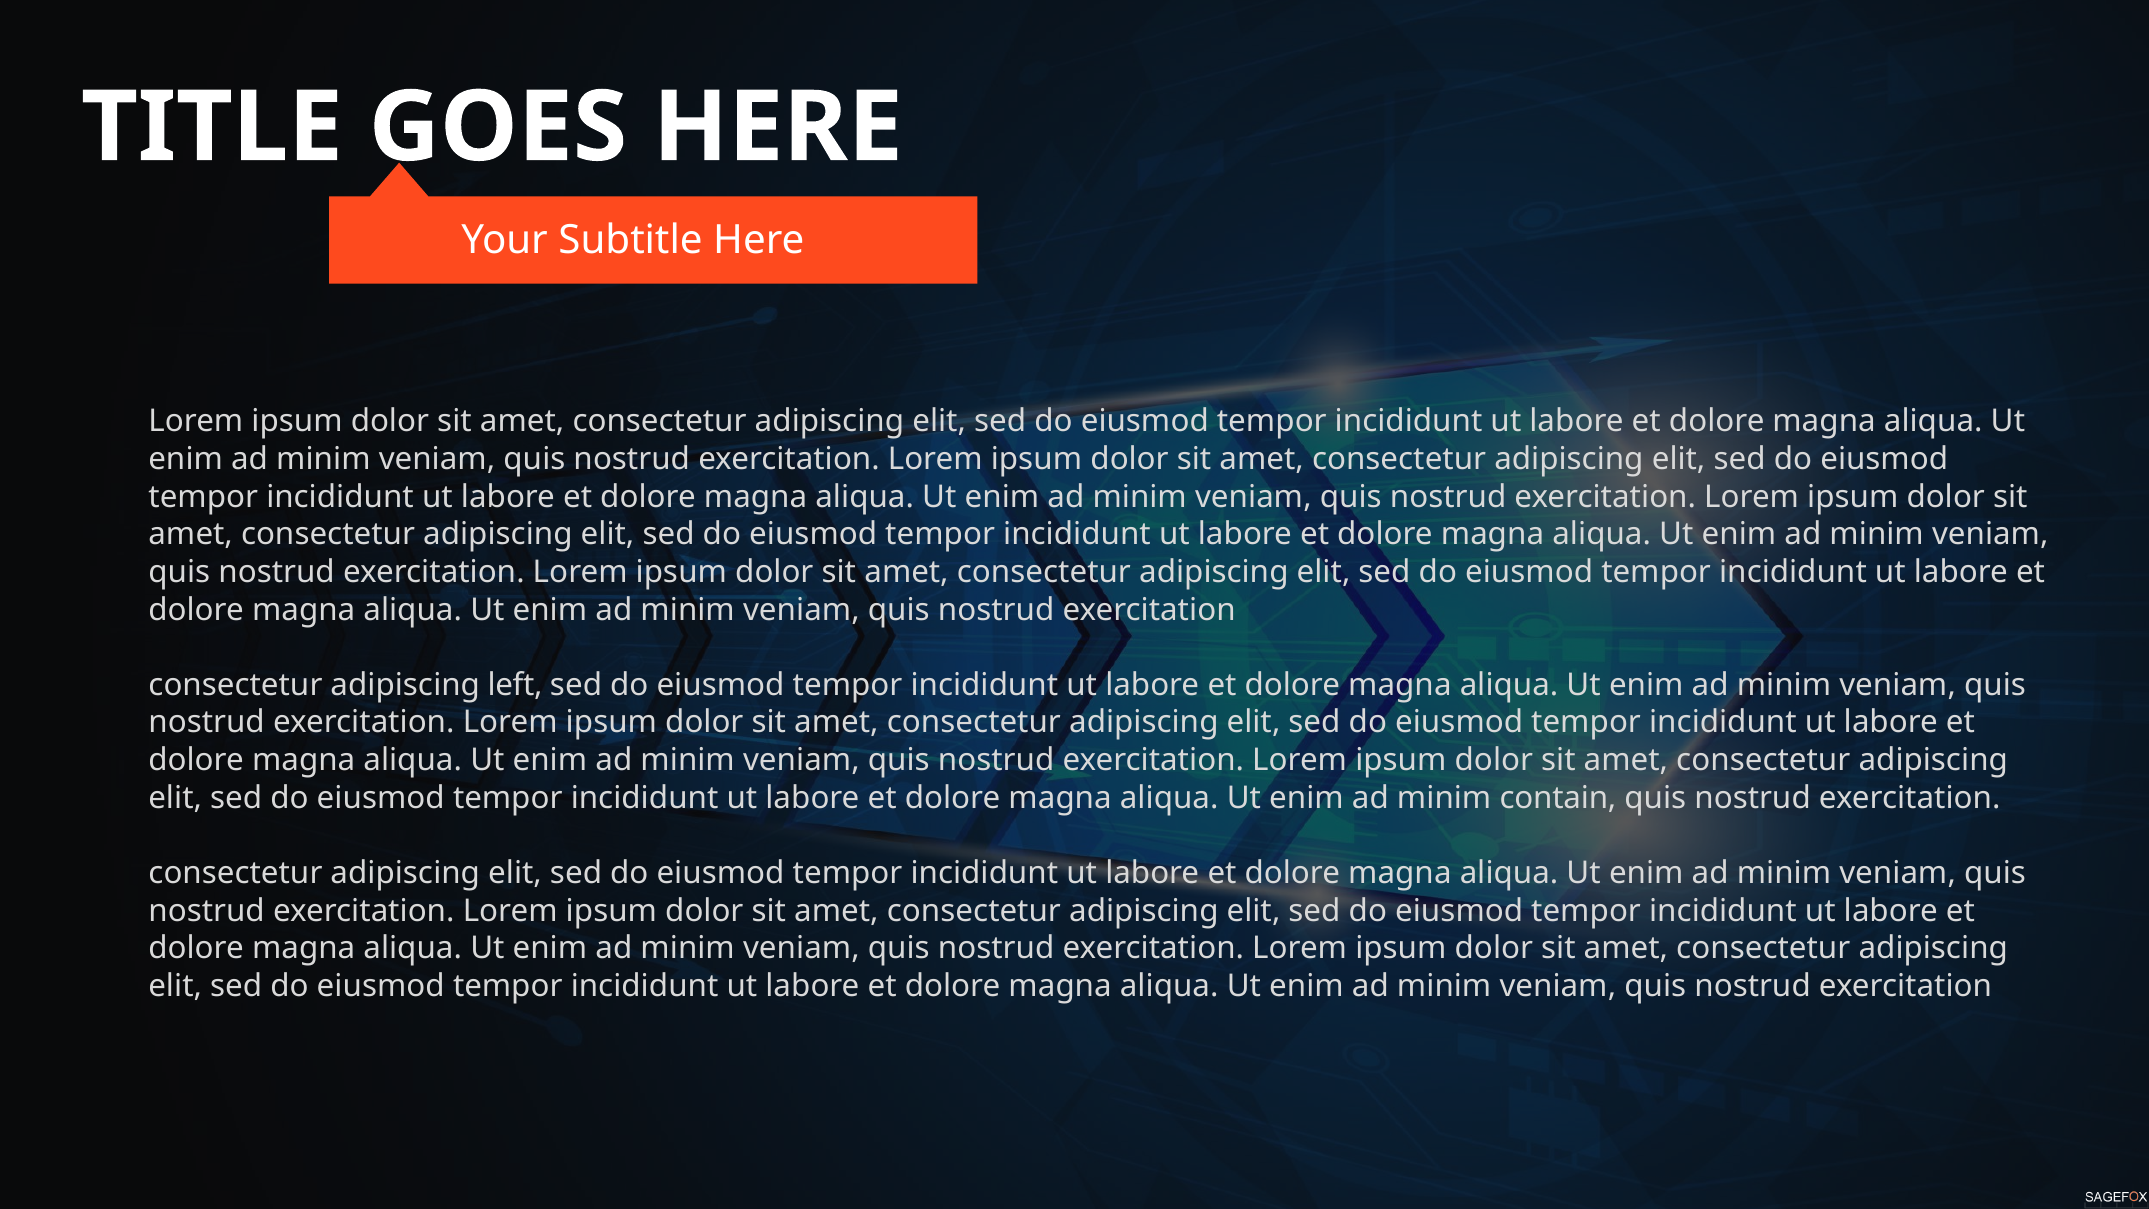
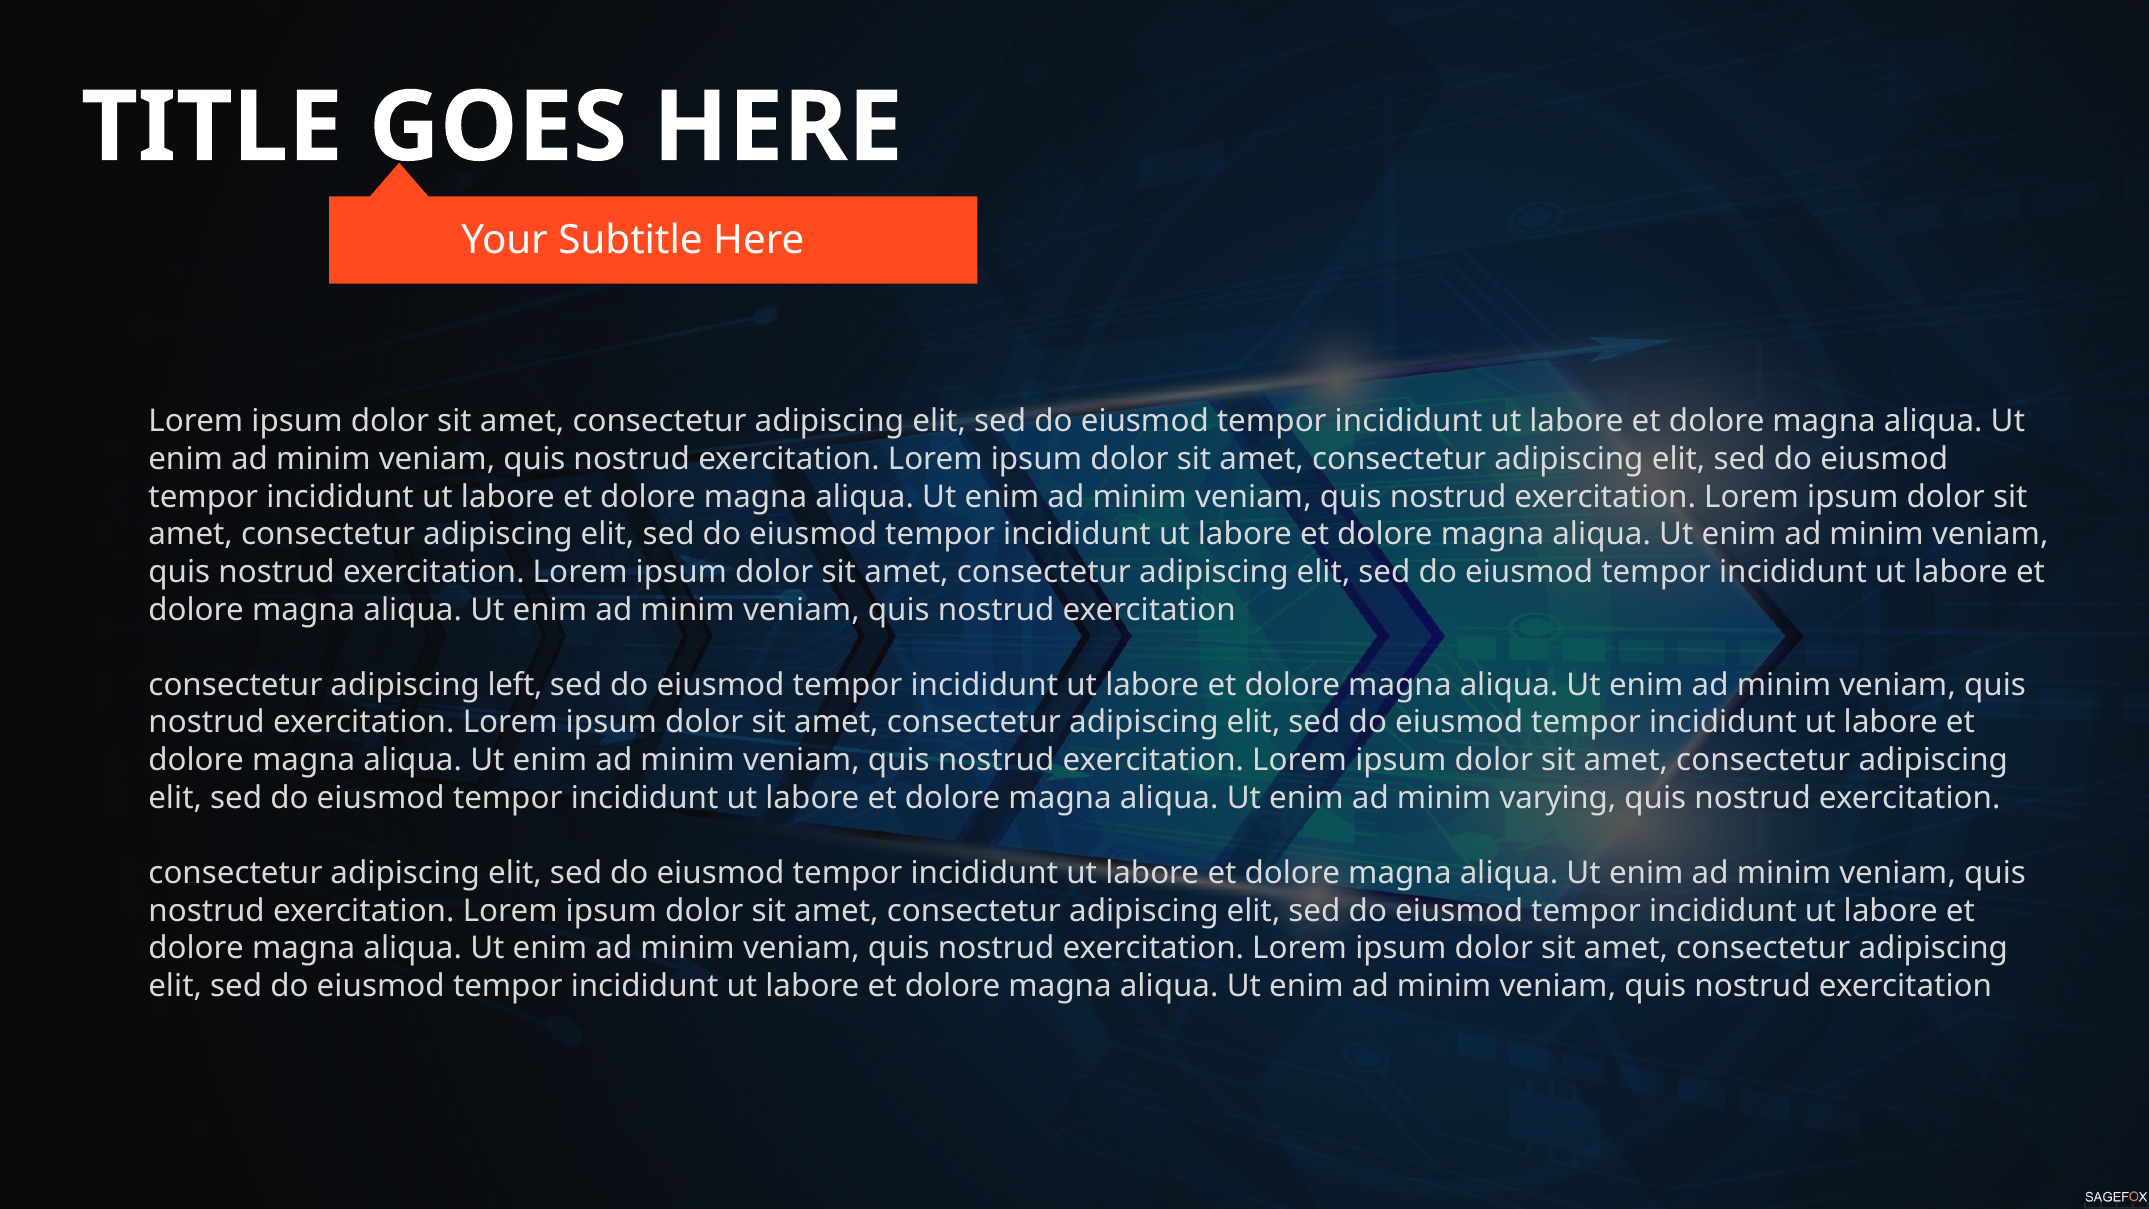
contain: contain -> varying (1558, 798)
